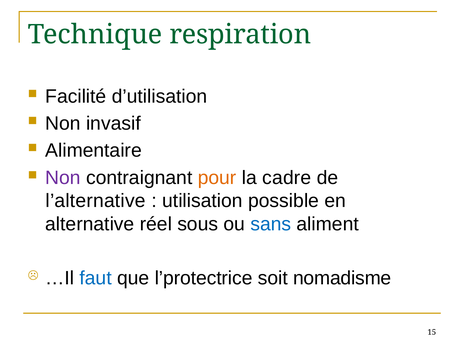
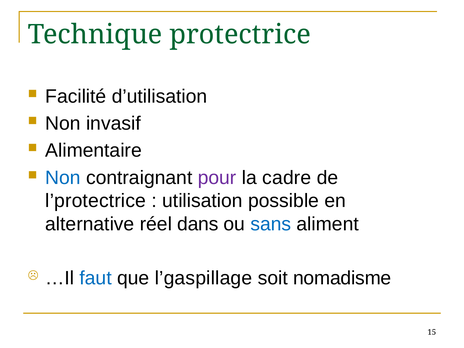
respiration: respiration -> protectrice (240, 35)
Non colour: purple -> blue (63, 178)
pour colour: orange -> purple (217, 178)
l’alternative: l’alternative -> l’protectrice (96, 201)
sous: sous -> dans (198, 224)
l’protectrice: l’protectrice -> l’gaspillage (204, 278)
